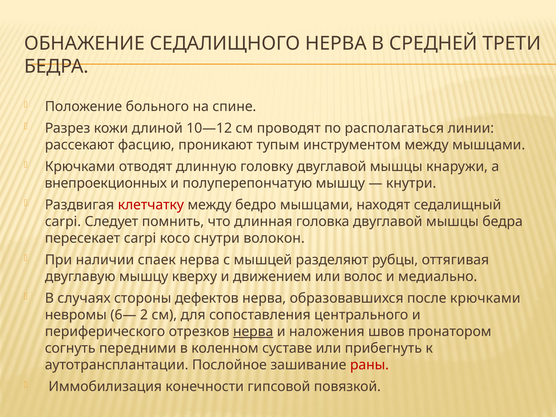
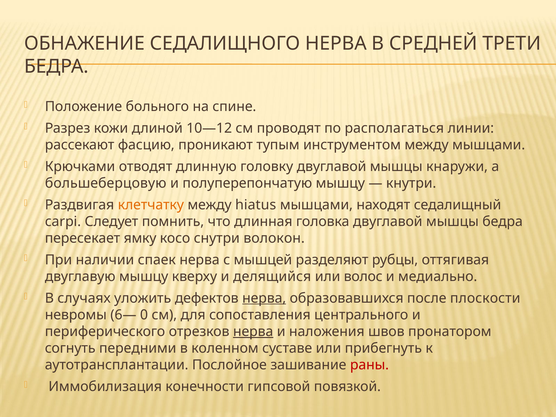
внепроекционных: внепроекционных -> большеберцовую (106, 183)
клетчатку colour: red -> orange (151, 205)
бедро: бедро -> hiatus (256, 205)
пересекает carрi: carрi -> ямку (140, 238)
движением: движением -> делящийся (272, 276)
стороны: стороны -> уложить (143, 298)
нерва underline: none -> present (264, 298)
после крючками: крючками -> плоскости (485, 298)
2: 2 -> 0 (144, 315)
